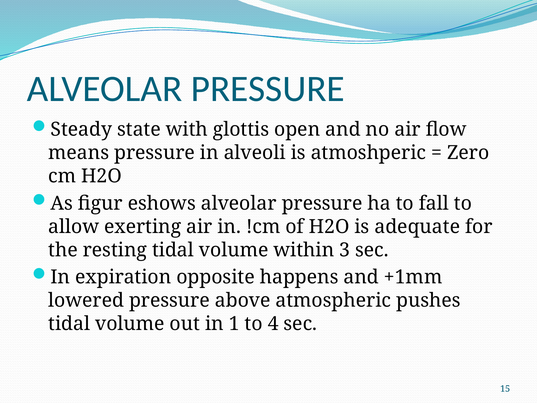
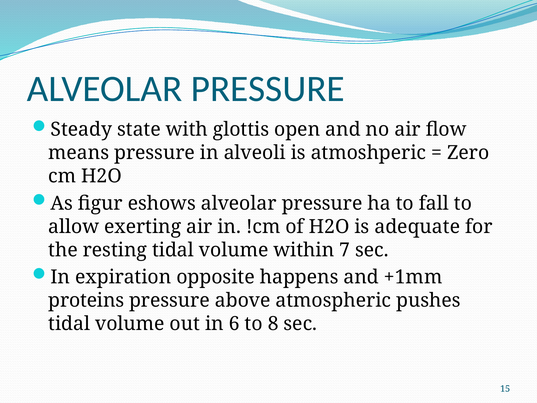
3: 3 -> 7 (345, 250)
lowered: lowered -> proteins (86, 300)
1: 1 -> 6 (234, 324)
4: 4 -> 8 (273, 324)
